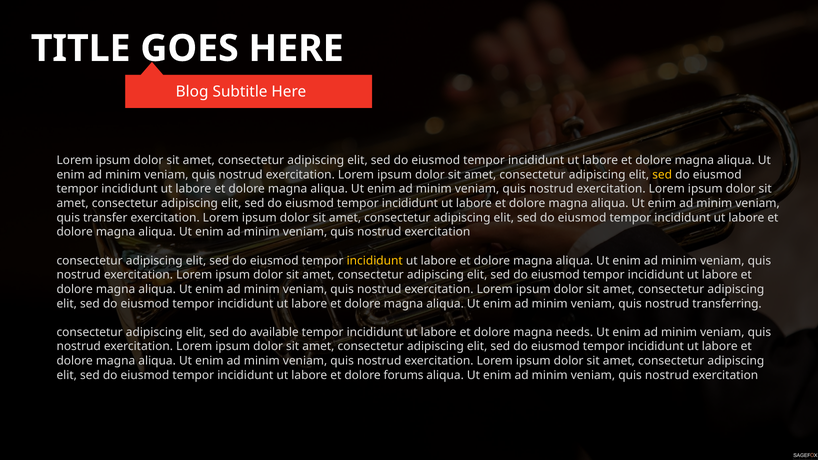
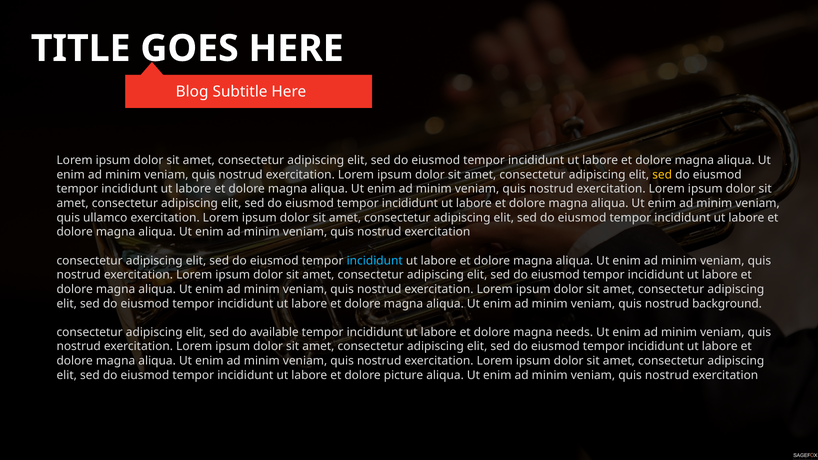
transfer: transfer -> ullamco (105, 218)
incididunt colour: yellow -> light blue (375, 261)
transferring: transferring -> background (727, 304)
forums: forums -> picture (404, 375)
